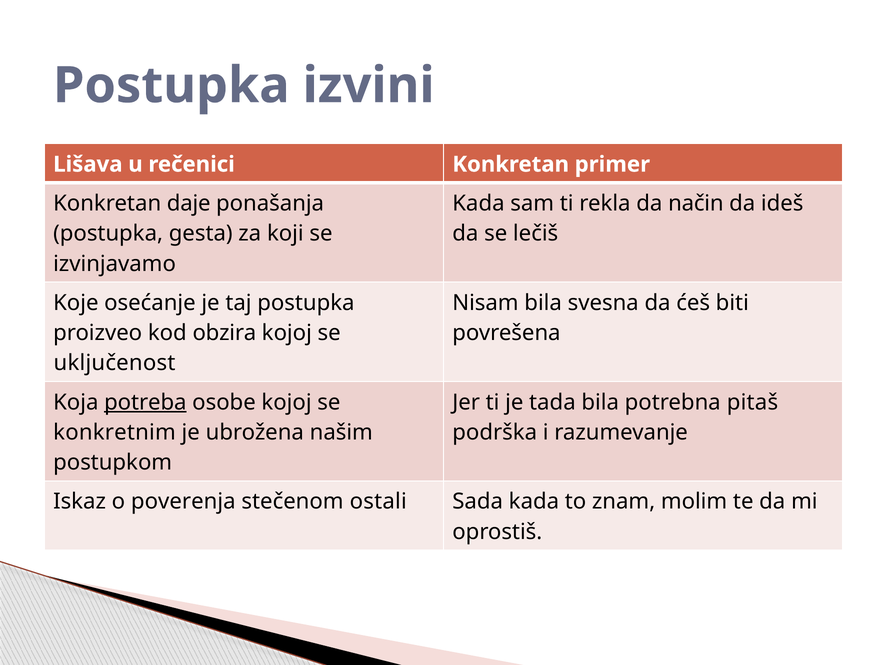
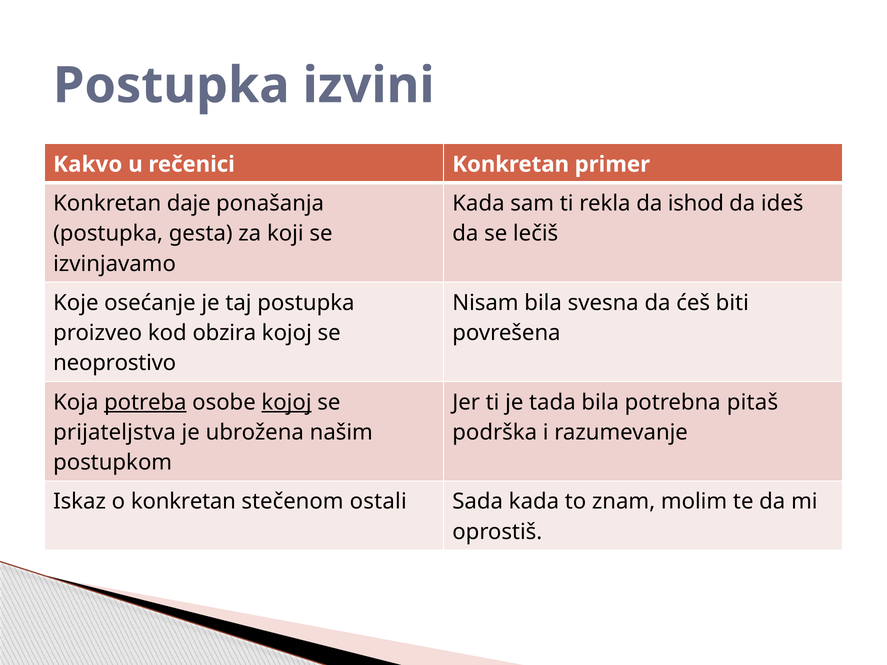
Lišava: Lišava -> Kakvo (88, 164)
način: način -> ishod (696, 204)
uključenost: uključenost -> neoprostivo (115, 363)
kojoj underline: none -> present (287, 402)
konkretnim: konkretnim -> prijateljstva (115, 433)
o poverenja: poverenja -> konkretan (183, 502)
